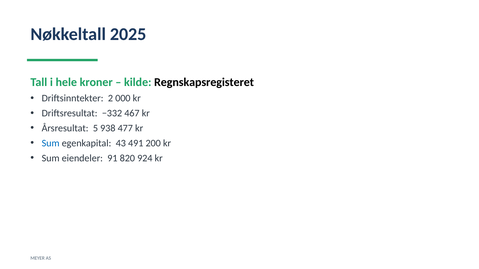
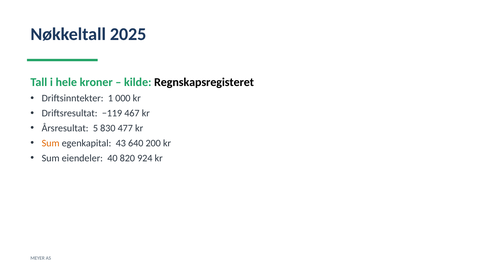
2: 2 -> 1 (110, 98)
−332: −332 -> −119 (112, 113)
938: 938 -> 830 (108, 128)
Sum colour: blue -> orange (51, 143)
491: 491 -> 640 (136, 143)
91: 91 -> 40 (112, 158)
